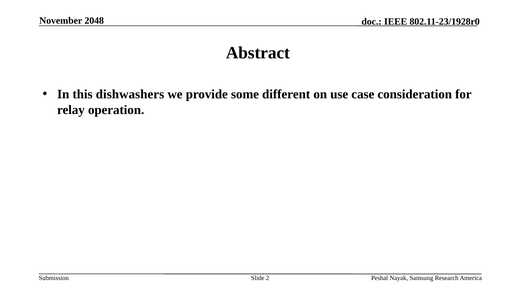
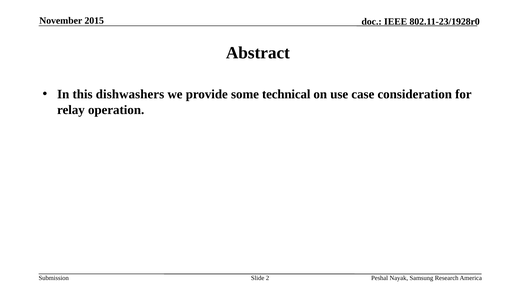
2048: 2048 -> 2015 (94, 21)
different: different -> technical (286, 94)
